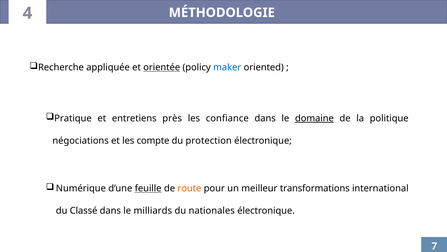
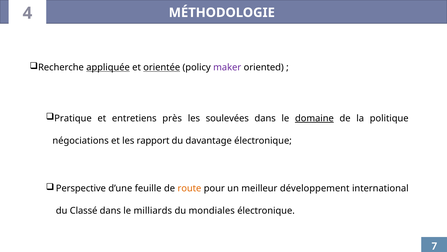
appliquée underline: none -> present (108, 67)
maker colour: blue -> purple (227, 67)
confiance: confiance -> soulevées (227, 118)
compte: compte -> rapport (153, 141)
protection: protection -> davantage (209, 141)
Numérique: Numérique -> Perspective (81, 188)
feuille underline: present -> none (148, 188)
transformations: transformations -> développement (315, 188)
nationales: nationales -> mondiales (212, 210)
